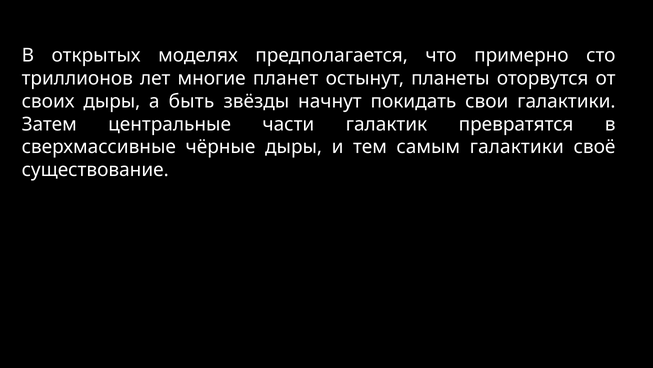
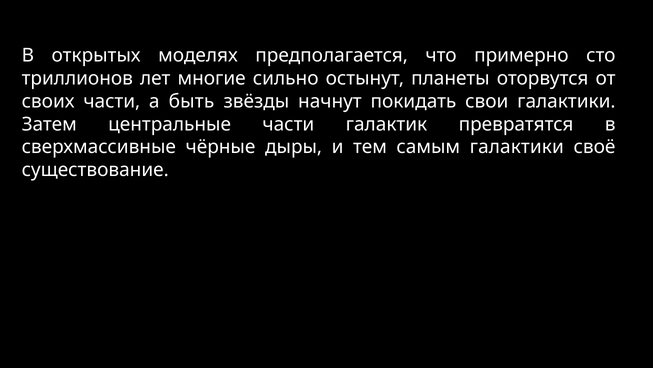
планет: планет -> сильно (286, 78)
своих дыры: дыры -> части (112, 101)
